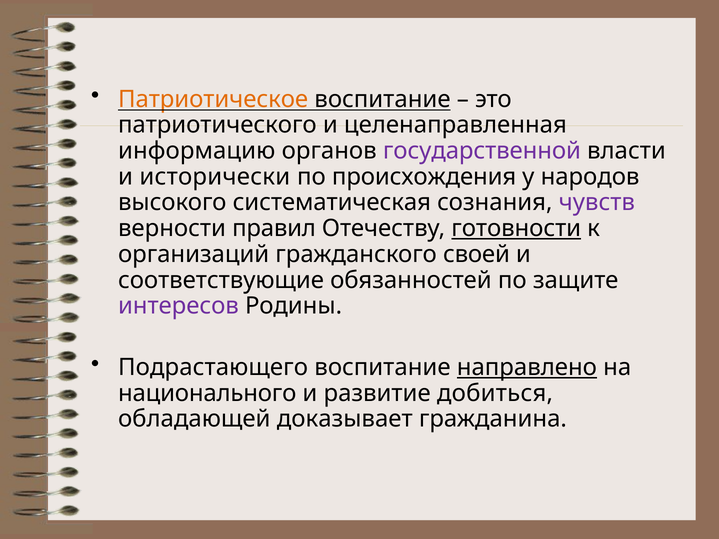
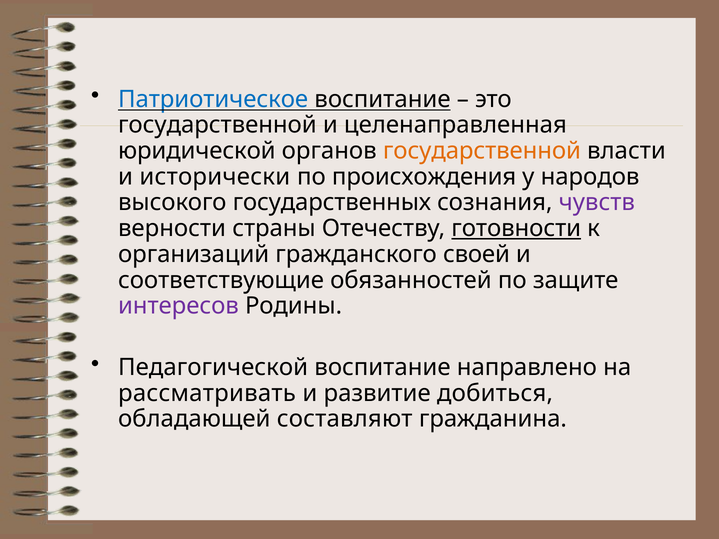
Патриотическое colour: orange -> blue (213, 99)
патриотического: патриотического -> государственной (217, 125)
информацию: информацию -> юридической (197, 151)
государственной colour: purple -> orange (482, 151)
систематическая: систематическая -> государственных (332, 203)
правил: правил -> страны (274, 229)
Подрастающего: Подрастающего -> Педагогической (213, 367)
направлено underline: present -> none (527, 367)
национального: национального -> рассматривать (207, 393)
доказывает: доказывает -> составляют (345, 419)
